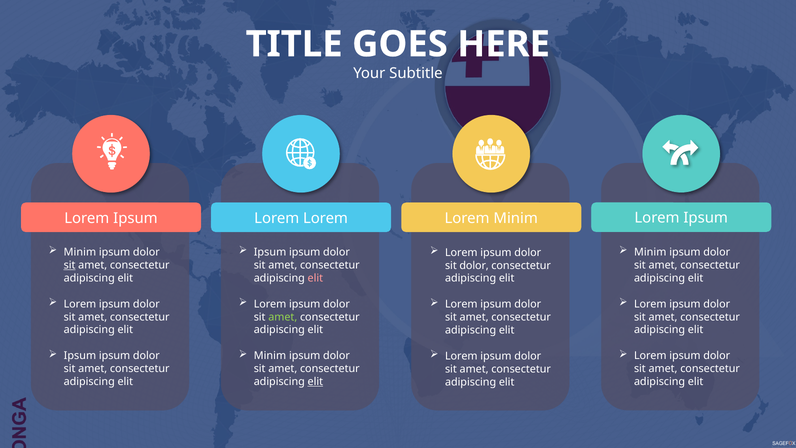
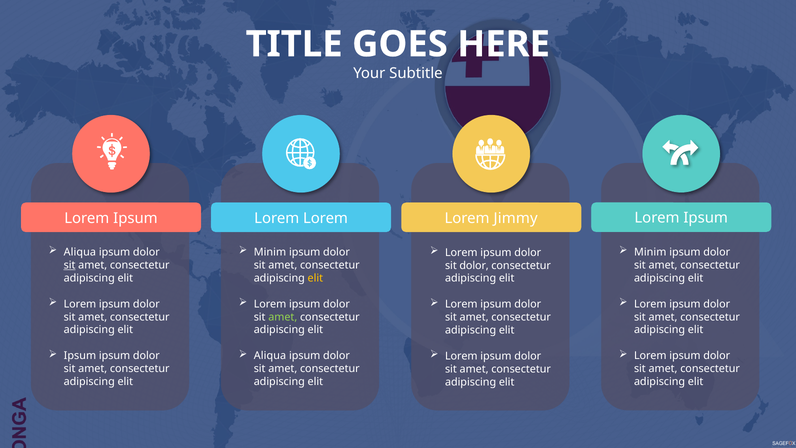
Lorem Minim: Minim -> Jimmy (516, 218)
Minim: Minim -> Aliqua (80, 252)
Ipsum: Ipsum -> Minim (270, 252)
elit colour: pink -> yellow (315, 278)
Minim: Minim -> Aliqua (270, 356)
elit underline: present -> none (315, 382)
